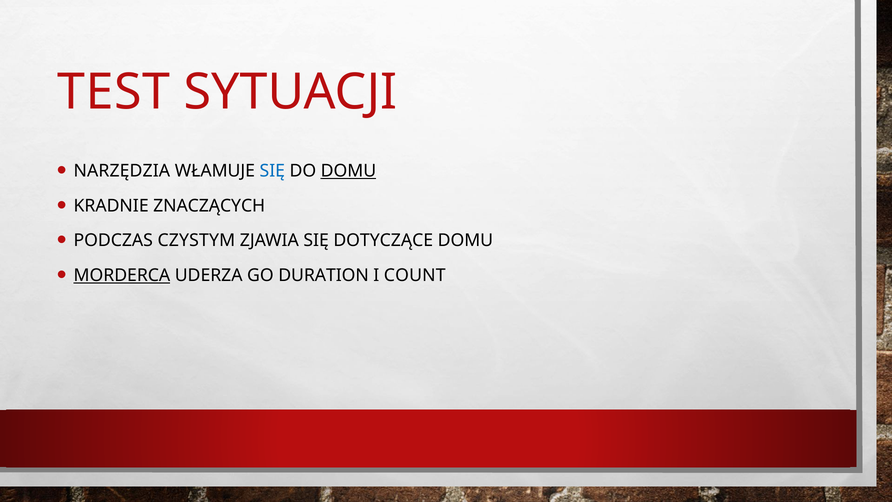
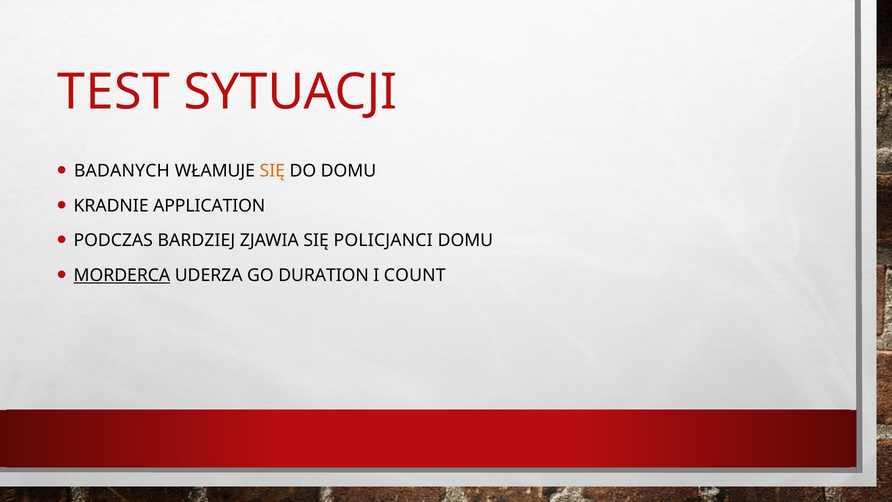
NARZĘDZIA: NARZĘDZIA -> BADANYCH (122, 171)
SIĘ colour: blue -> orange (272, 171)
DOMU underline: present -> none (348, 171)
ZNACZĄCYCH: ZNACZĄCYCH -> APPLICATION (209, 206)
CZYSTYM: CZYSTYM -> BARDZIEJ (196, 240)
DOTYCZĄCE: DOTYCZĄCE -> POLICJANCI (383, 240)
